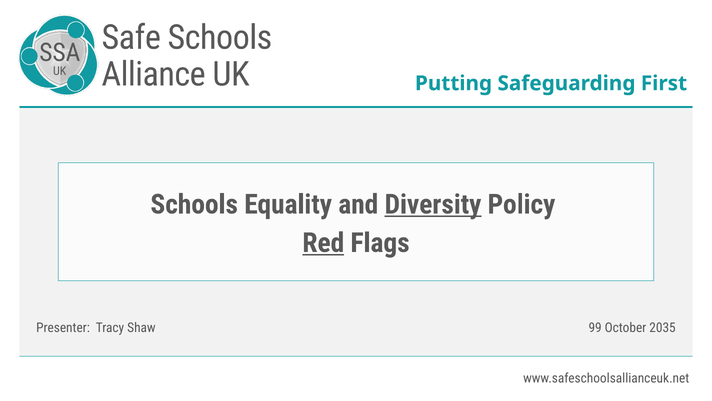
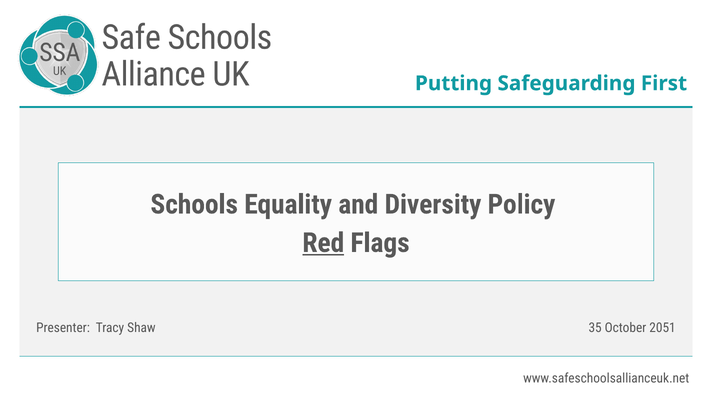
Diversity underline: present -> none (433, 204)
99: 99 -> 35 (595, 327)
2035: 2035 -> 2051 (663, 327)
